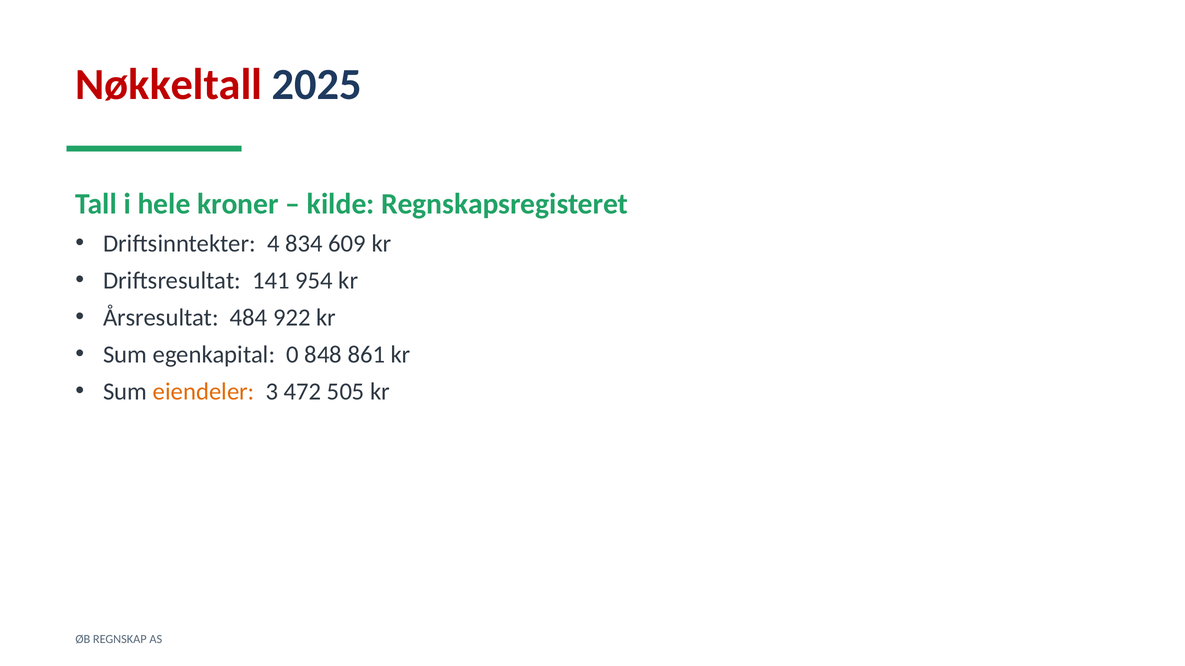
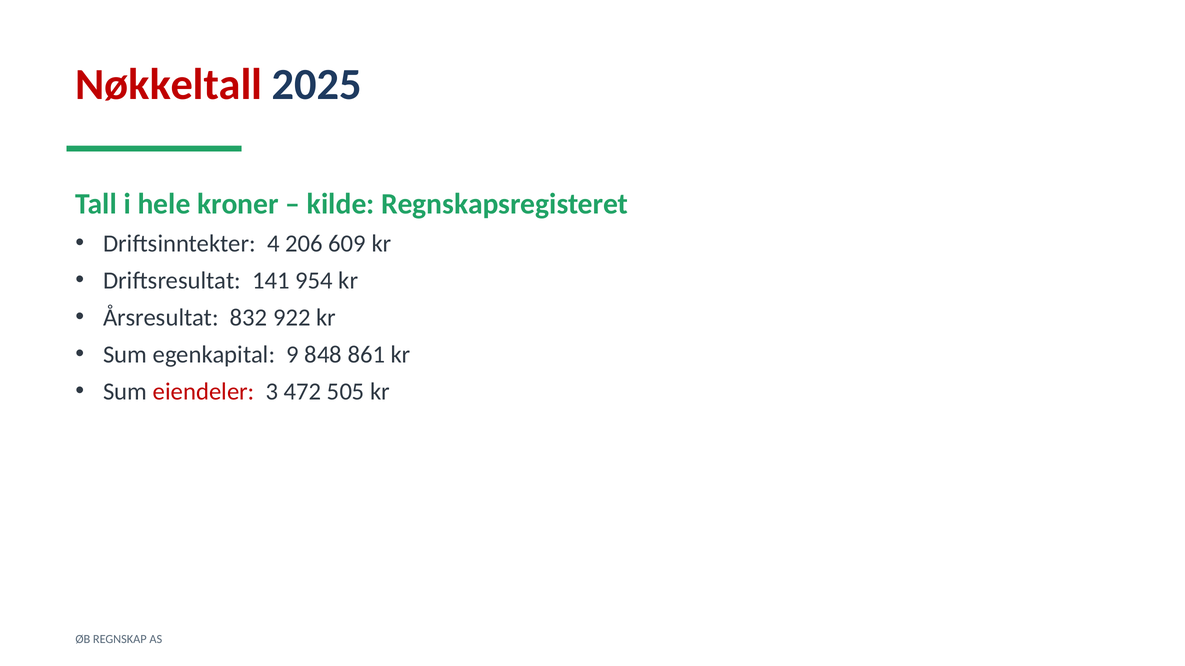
834: 834 -> 206 (304, 244)
484: 484 -> 832 (249, 318)
0: 0 -> 9 (293, 355)
eiendeler colour: orange -> red (204, 392)
